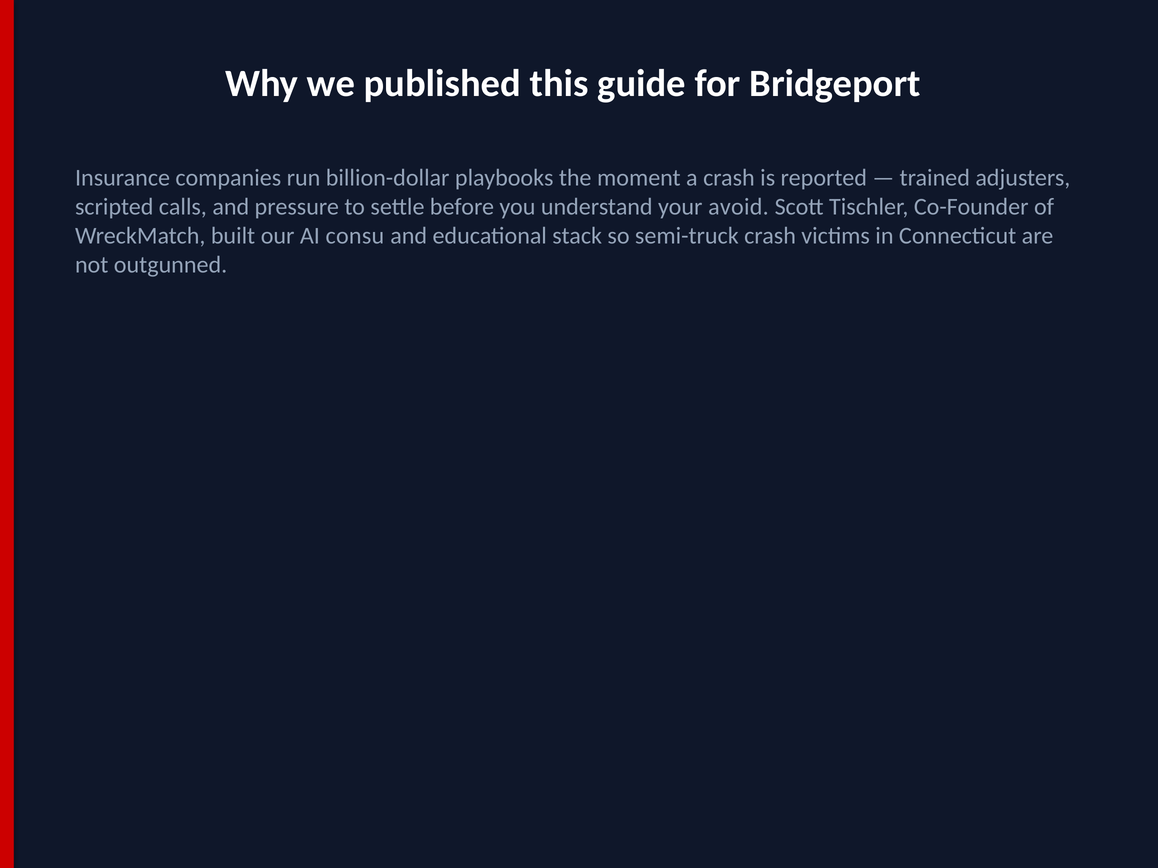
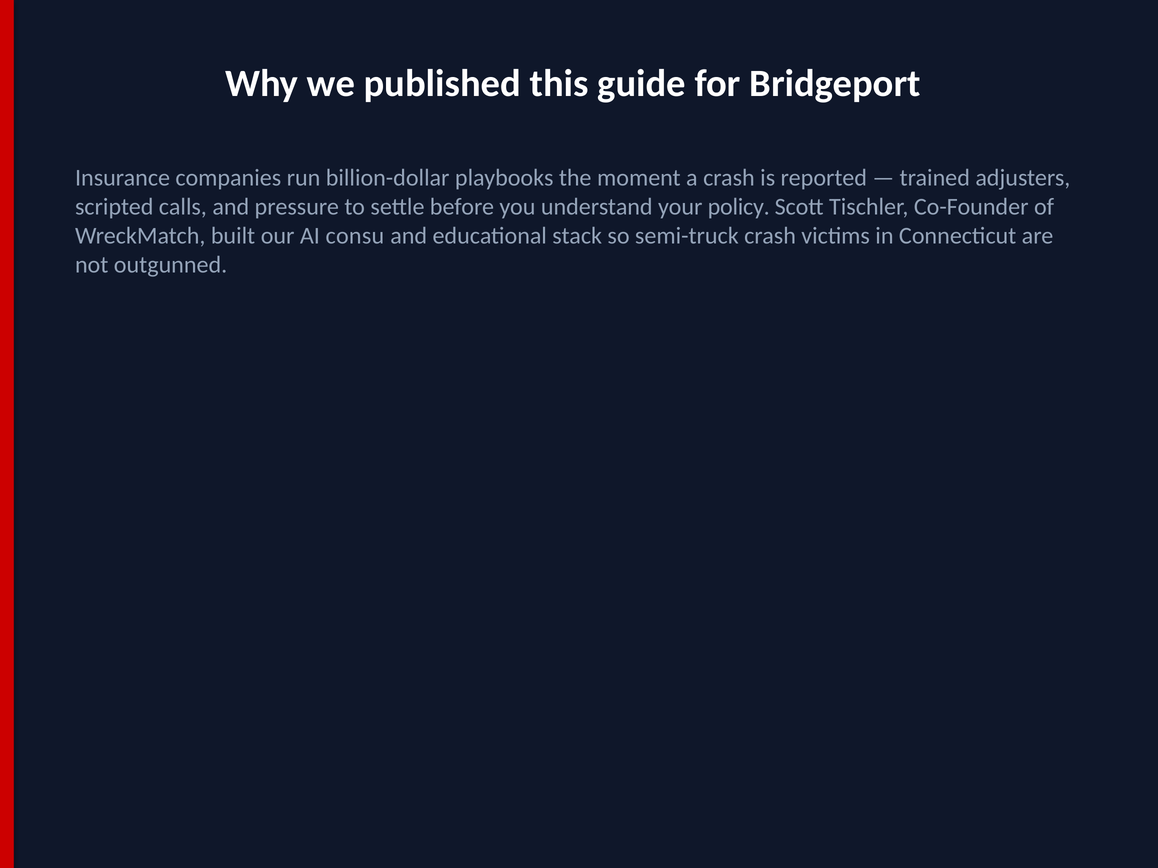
avoid: avoid -> policy (739, 207)
